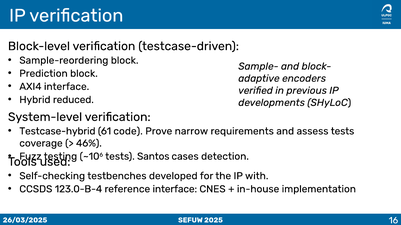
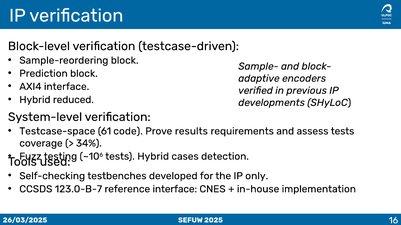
Testcase-hybrid: Testcase-hybrid -> Testcase-space (57, 131)
narrow: narrow -> results (191, 131)
46%: 46% -> 34% (89, 144)
tests Santos: Santos -> Hybrid (153, 157)
with: with -> only (257, 176)
123.0-B-4: 123.0-B-4 -> 123.0-B-7 (78, 189)
